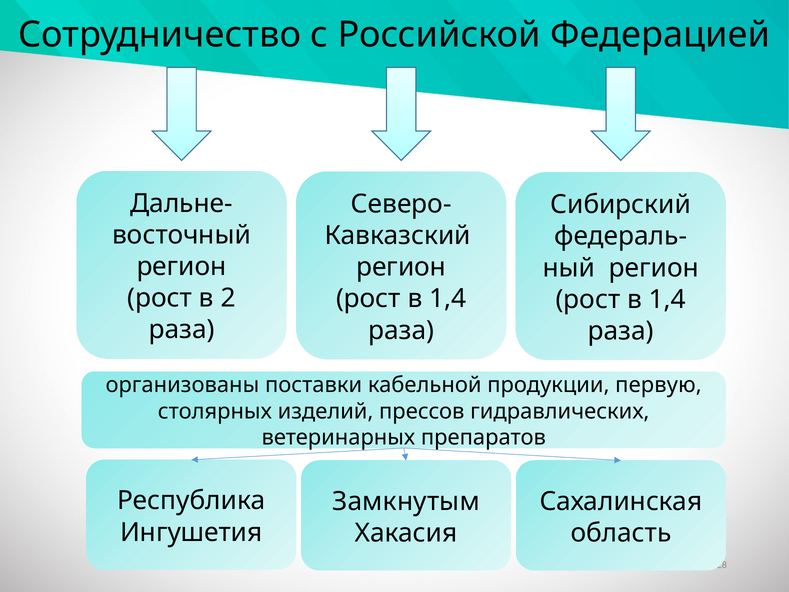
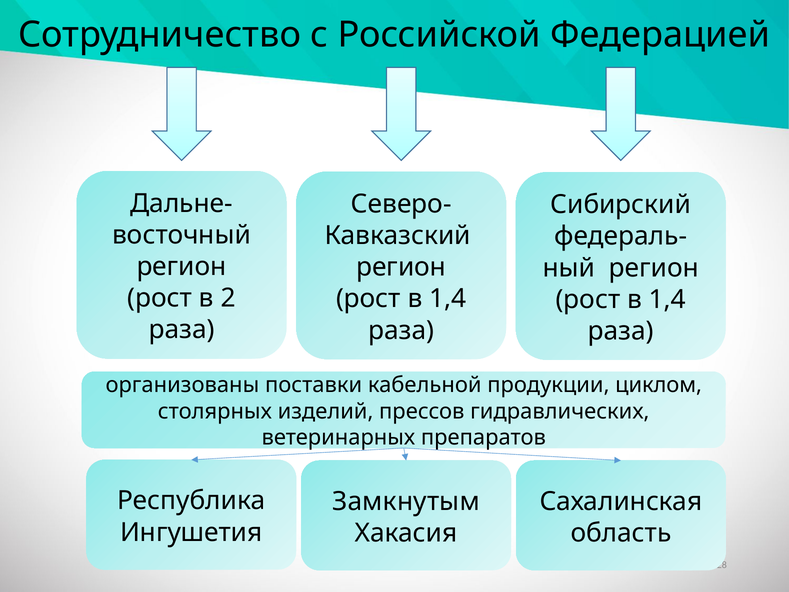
первую: первую -> циклом (659, 385)
